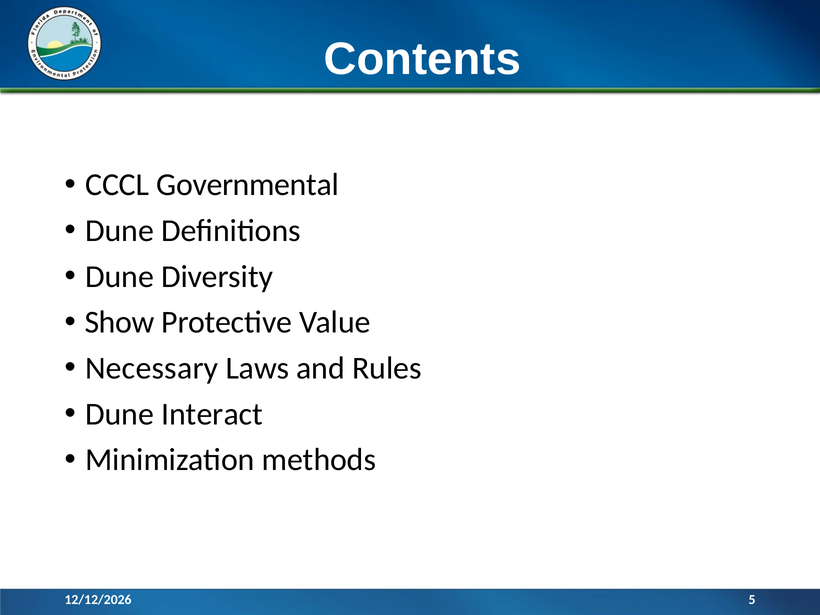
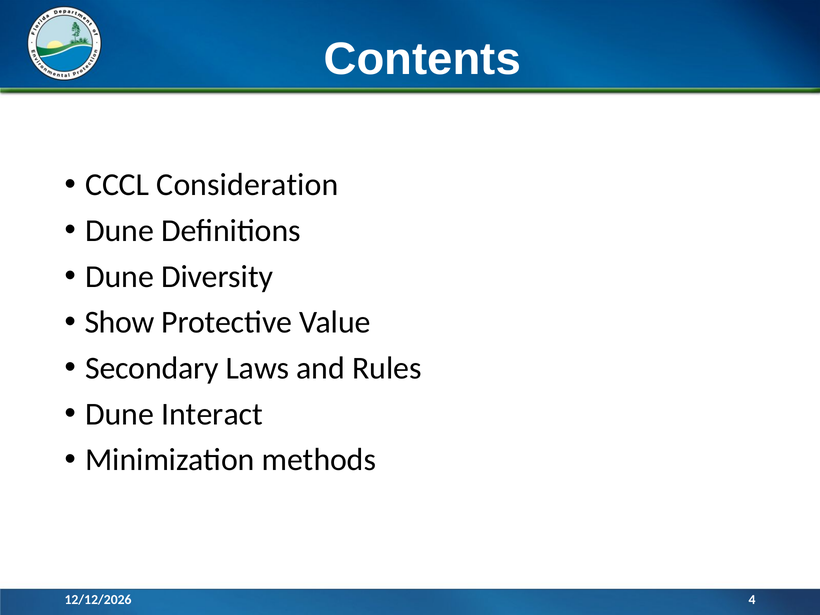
Governmental: Governmental -> Consideration (247, 185)
Necessary: Necessary -> Secondary (152, 368)
5: 5 -> 4 (752, 600)
